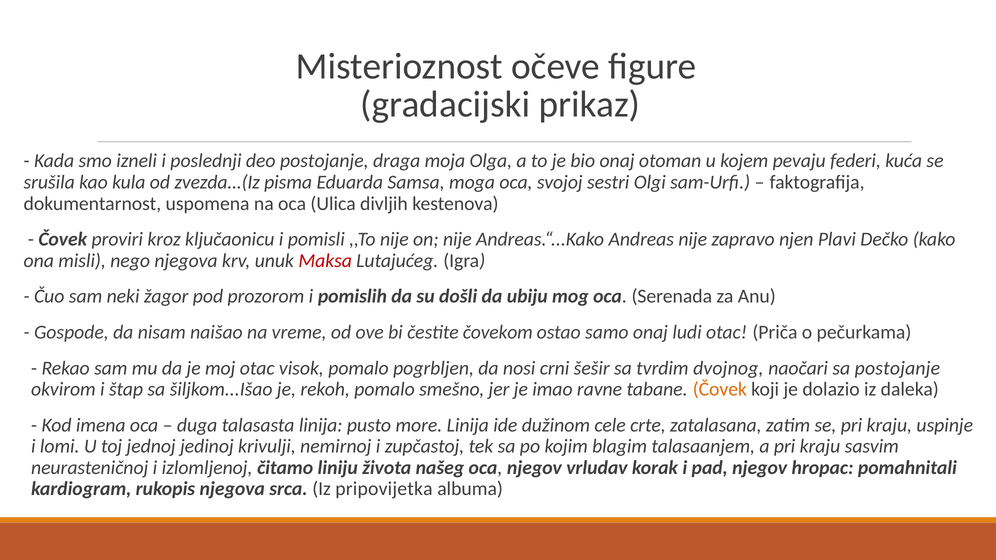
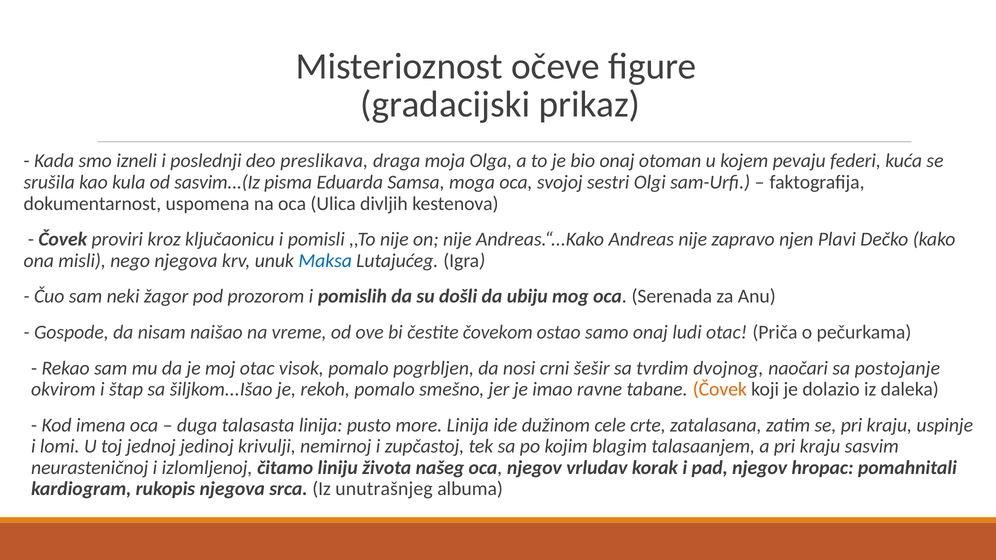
deo postojanje: postojanje -> preslikava (324, 161)
zvezda...(Iz: zvezda...(Iz -> sasvim...(Iz (217, 182)
Maksa colour: red -> blue (325, 261)
pripovijetka: pripovijetka -> unutrašnjeg (384, 489)
